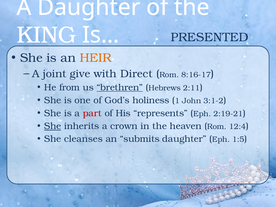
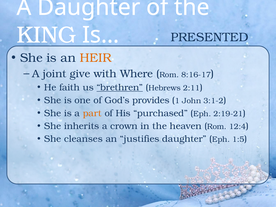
Direct: Direct -> Where (137, 74)
from: from -> faith (69, 87)
holiness: holiness -> provides (151, 100)
part colour: red -> orange (92, 113)
represents: represents -> purchased (161, 113)
She underline: present -> none (53, 126)
submits: submits -> justifies (140, 139)
